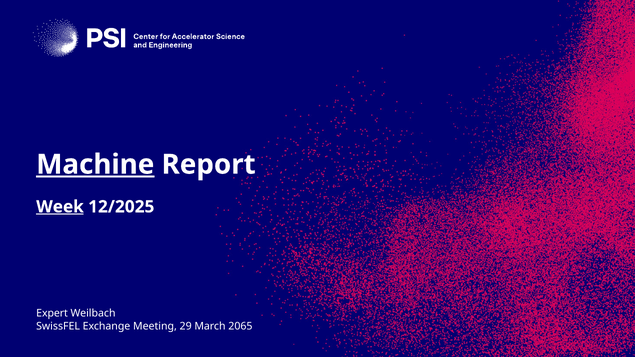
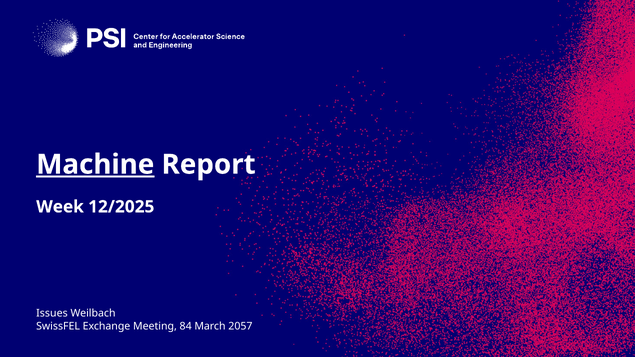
Week underline: present -> none (60, 207)
Expert: Expert -> Issues (52, 314)
29: 29 -> 84 (186, 326)
2065: 2065 -> 2057 (240, 326)
